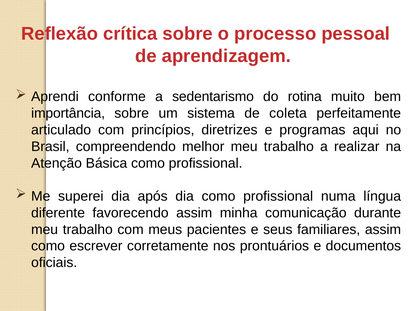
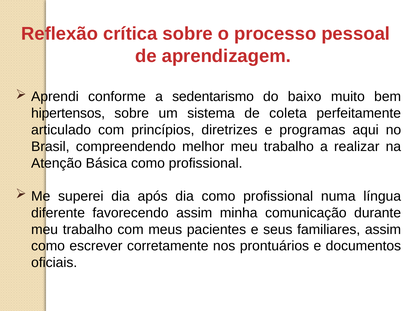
rotina: rotina -> baixo (305, 97)
importância: importância -> hipertensos (68, 113)
